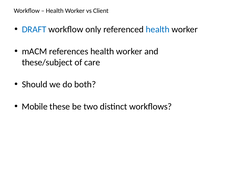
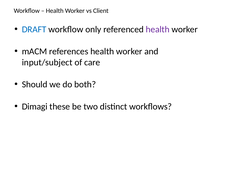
health colour: blue -> purple (158, 29)
these/subject: these/subject -> input/subject (47, 62)
Mobile: Mobile -> Dimagi (35, 106)
